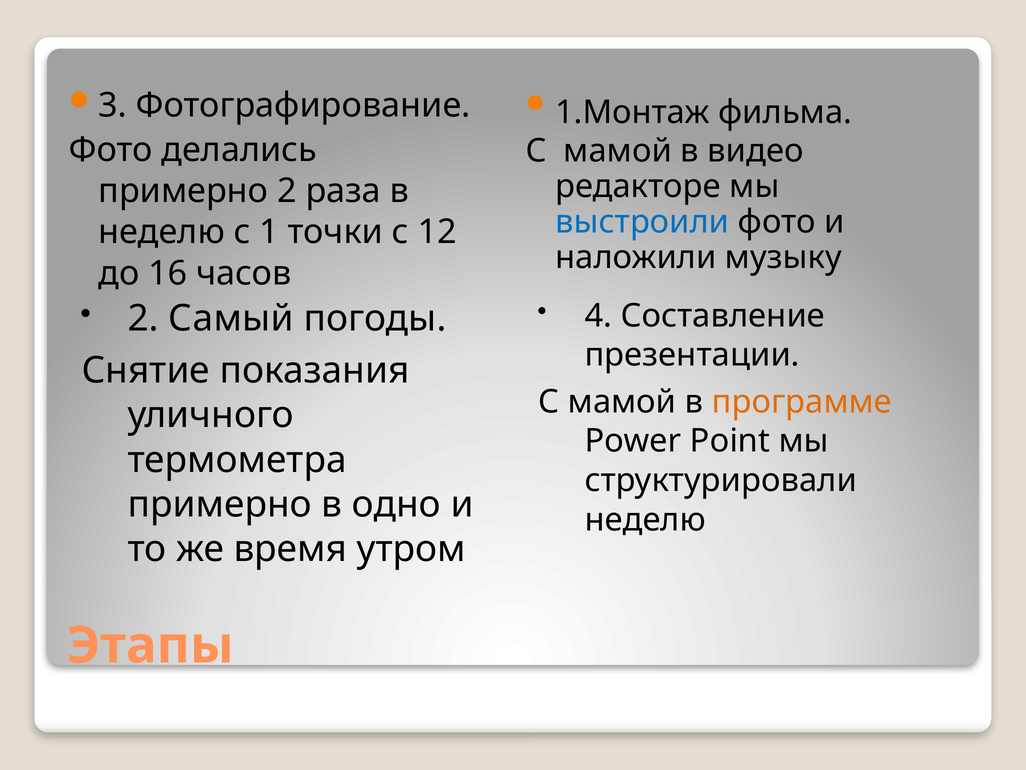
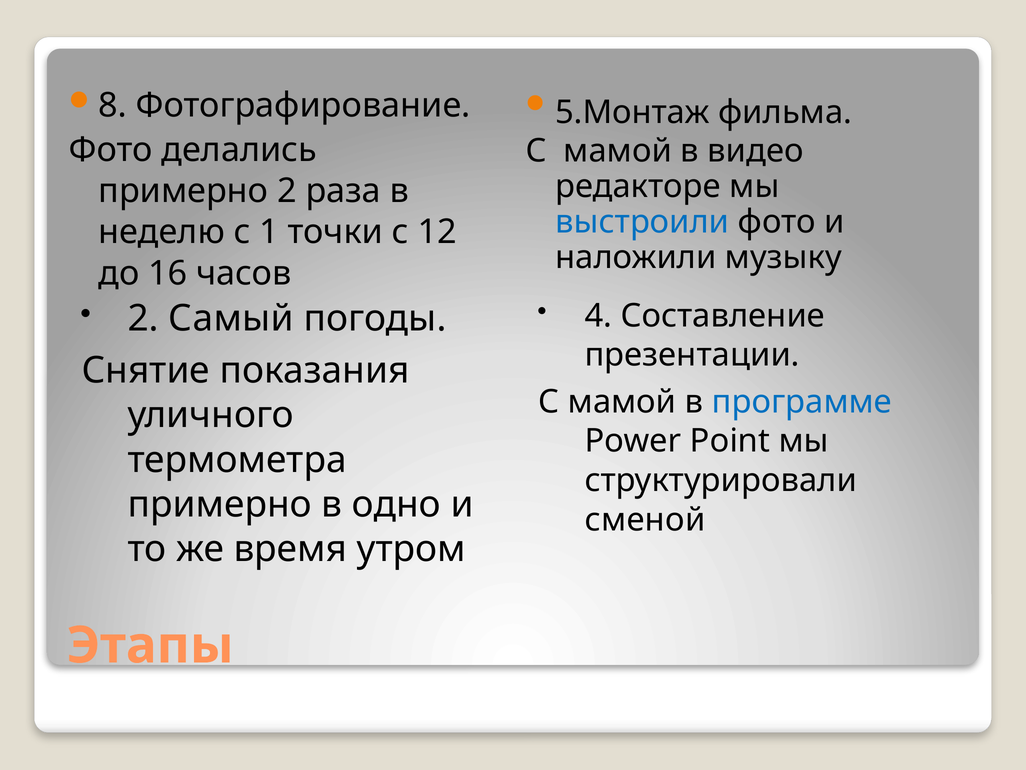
3: 3 -> 8 (113, 105)
1.Монтаж: 1.Монтаж -> 5.Монтаж (633, 112)
программе colour: orange -> blue (802, 402)
неделю: неделю -> сменой (645, 519)
